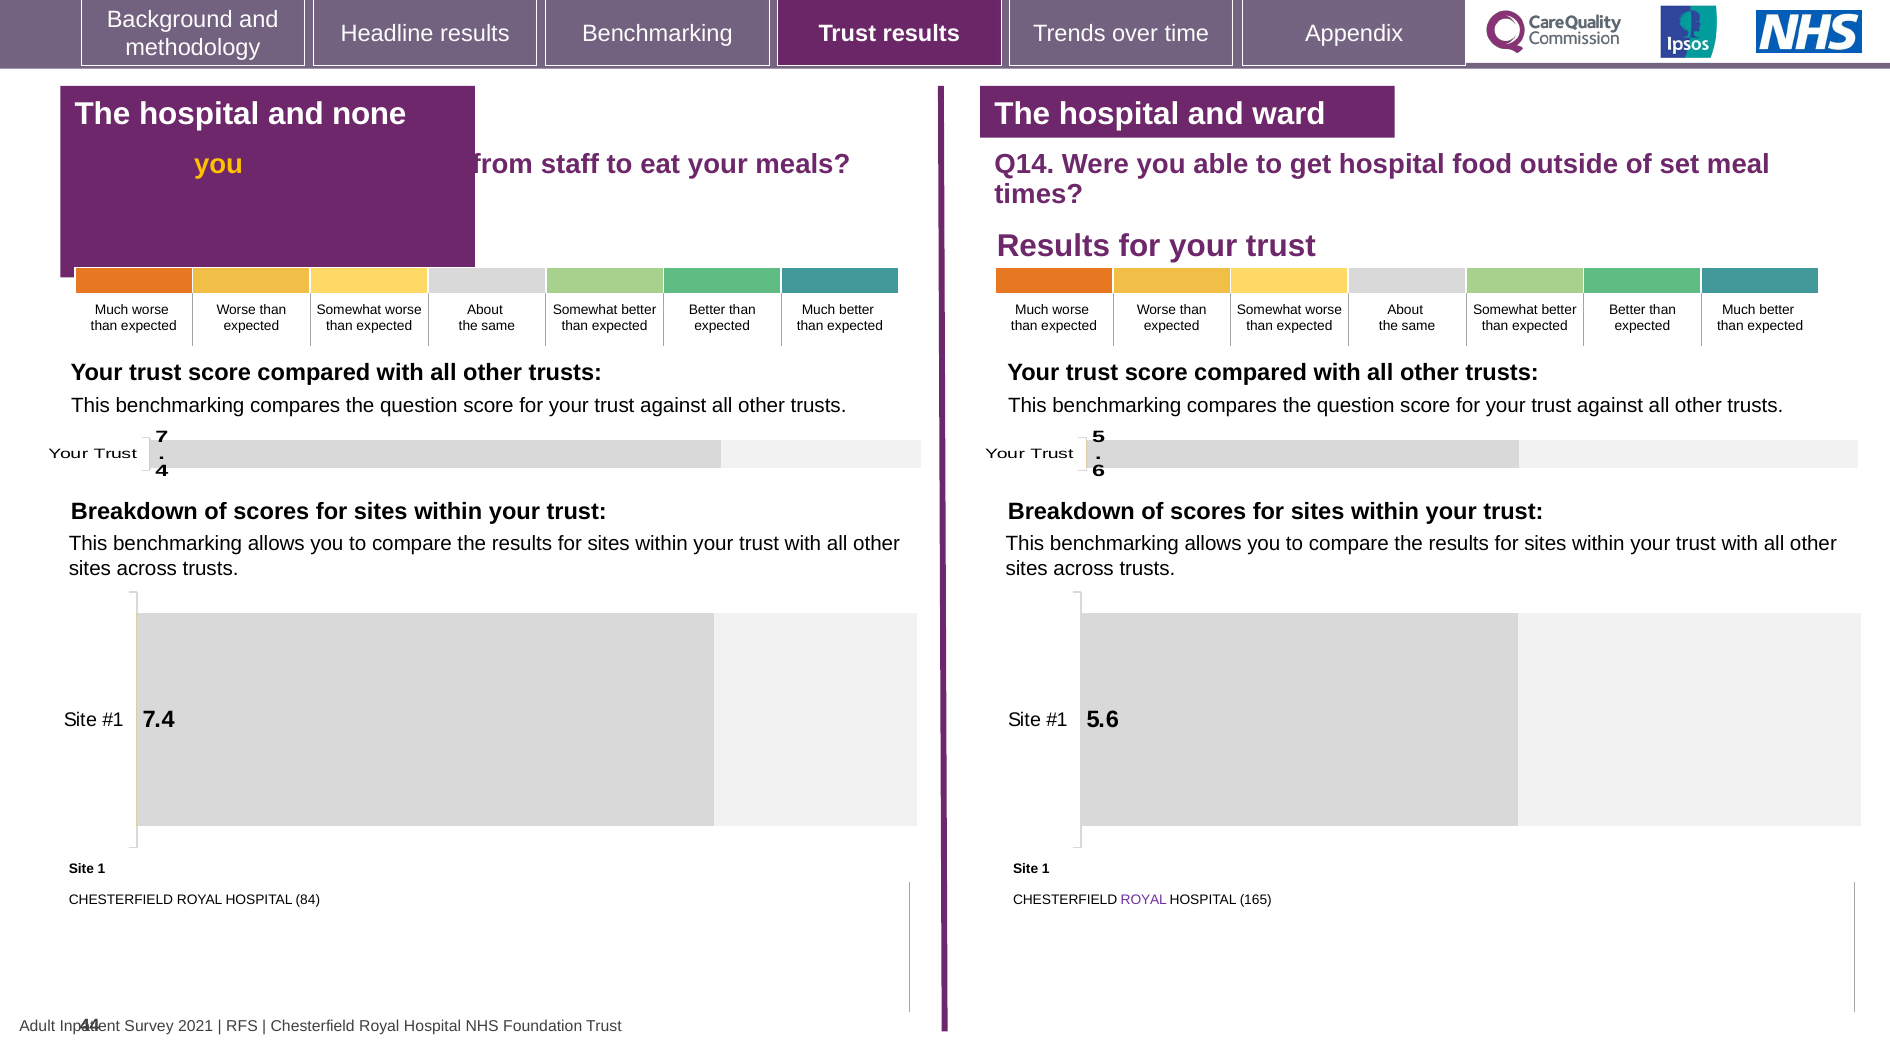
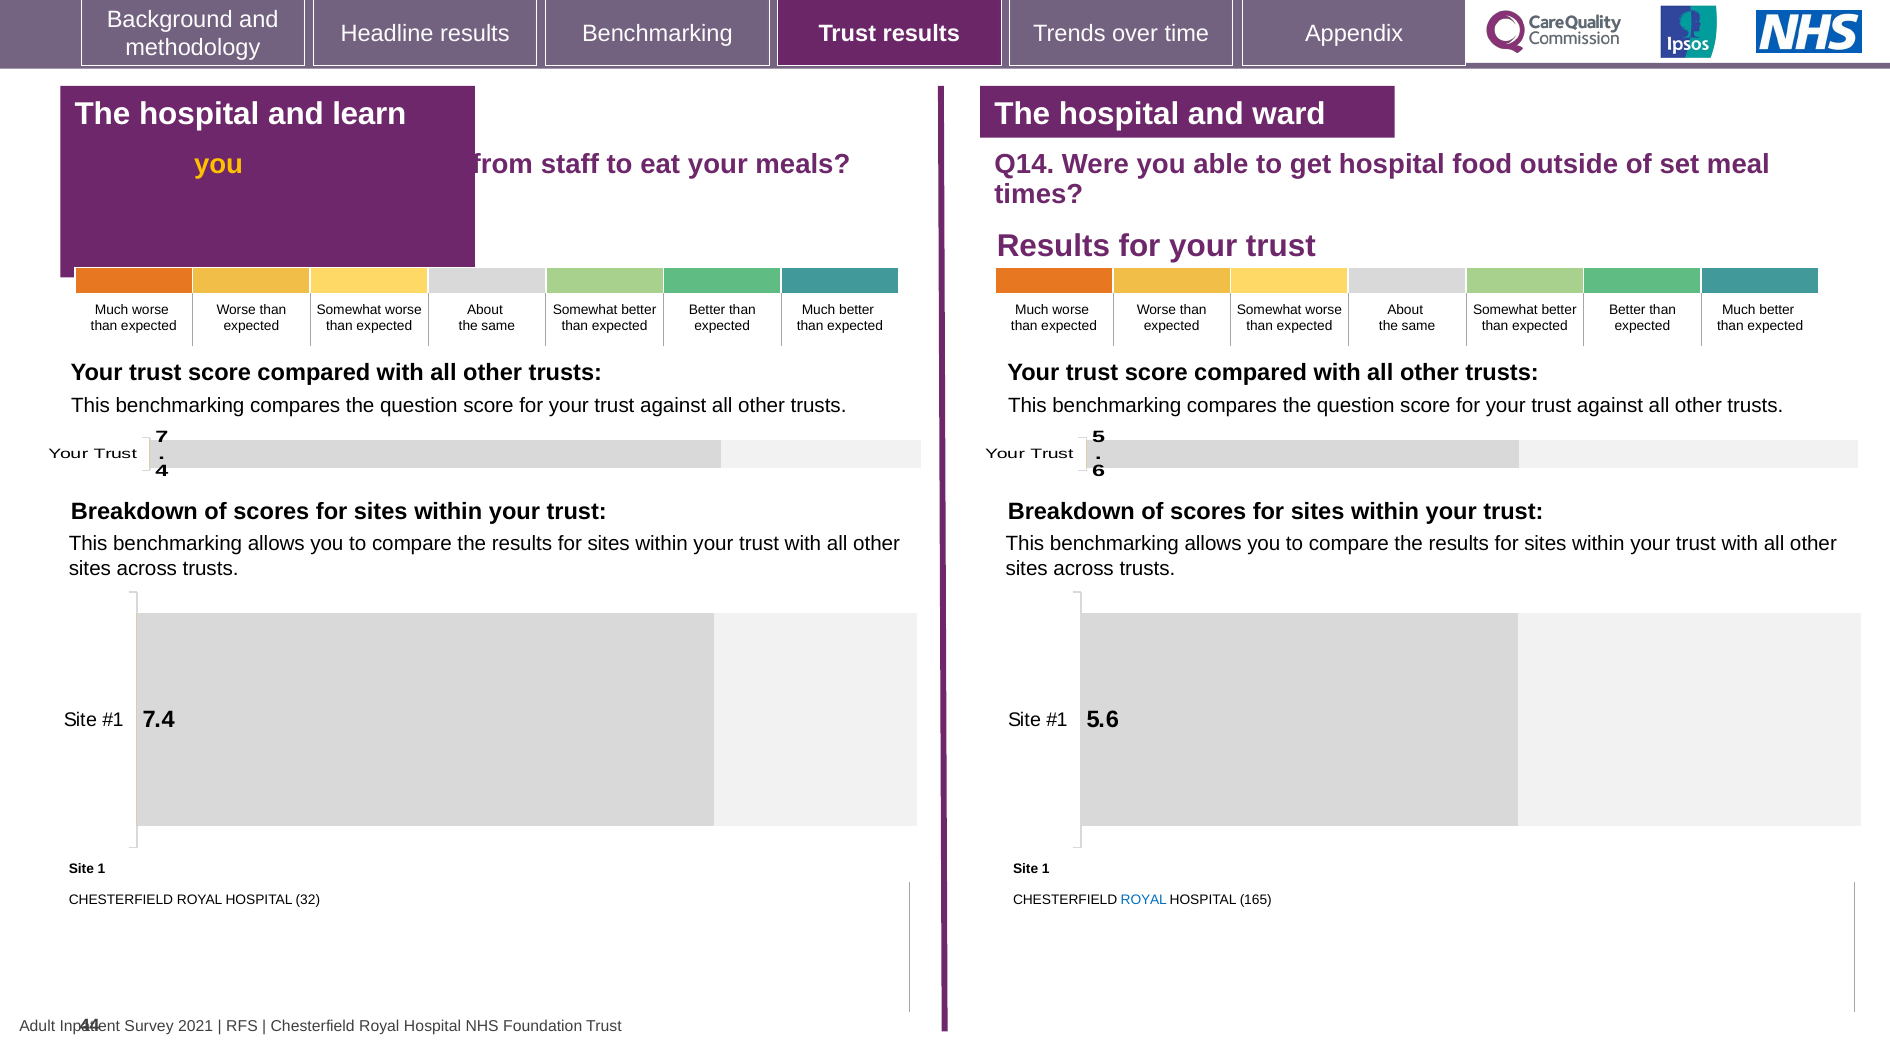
none: none -> learn (369, 114)
84: 84 -> 32 (308, 900)
ROYAL colour: purple -> blue (1144, 900)
